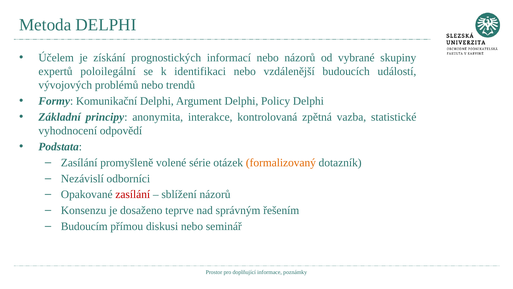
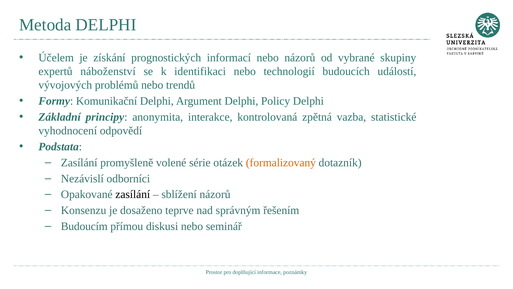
poloilegální: poloilegální -> náboženství (108, 71)
vzdálenější: vzdálenější -> technologií (289, 71)
zasílání colour: red -> black (133, 194)
